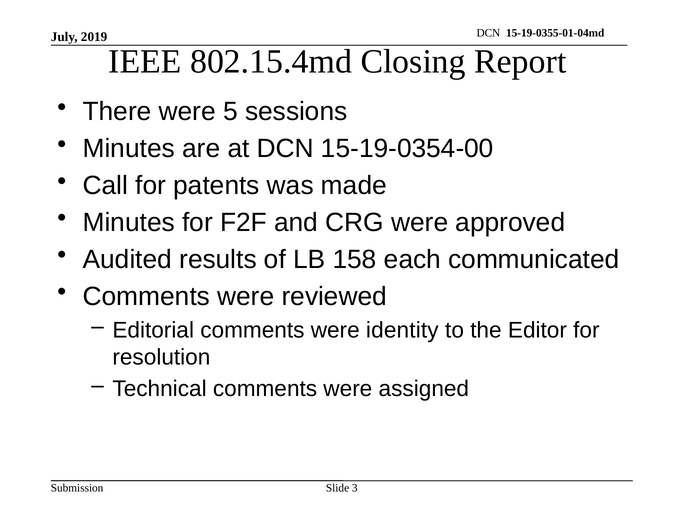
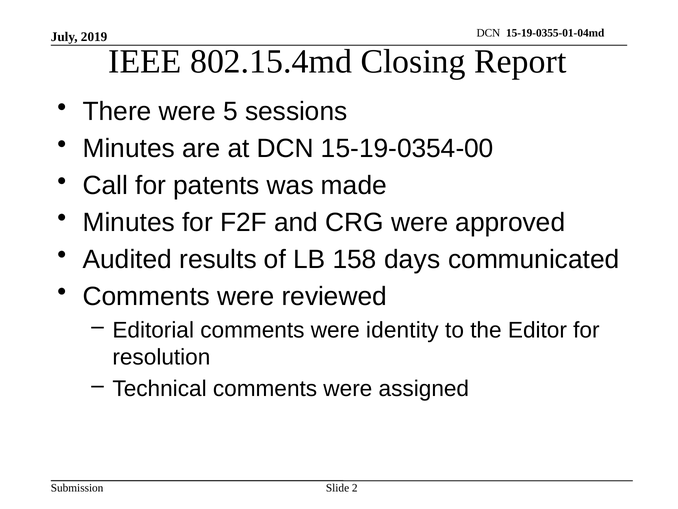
each: each -> days (412, 259)
3: 3 -> 2 (355, 488)
